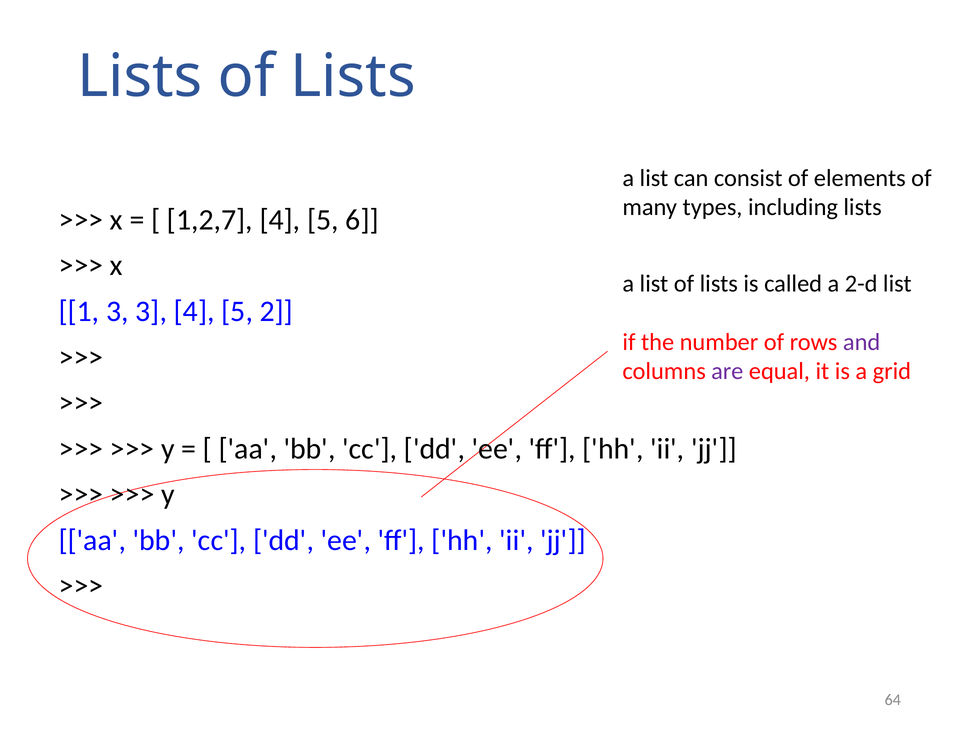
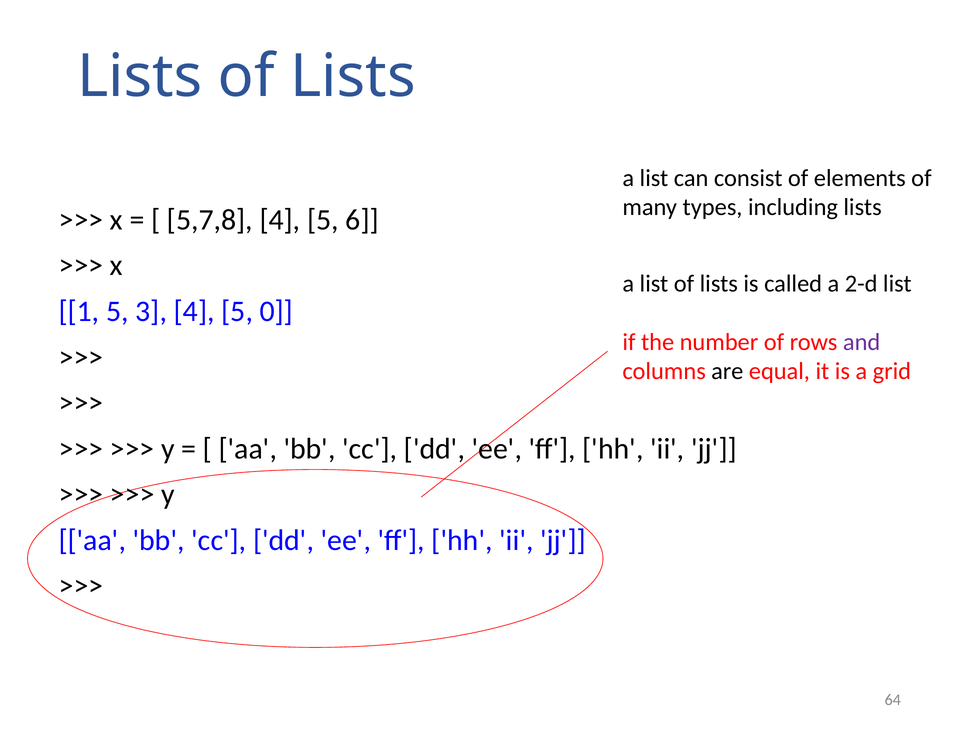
1,2,7: 1,2,7 -> 5,7,8 (210, 220)
1 3: 3 -> 5 (117, 312)
2: 2 -> 0 (276, 312)
are colour: purple -> black (727, 372)
